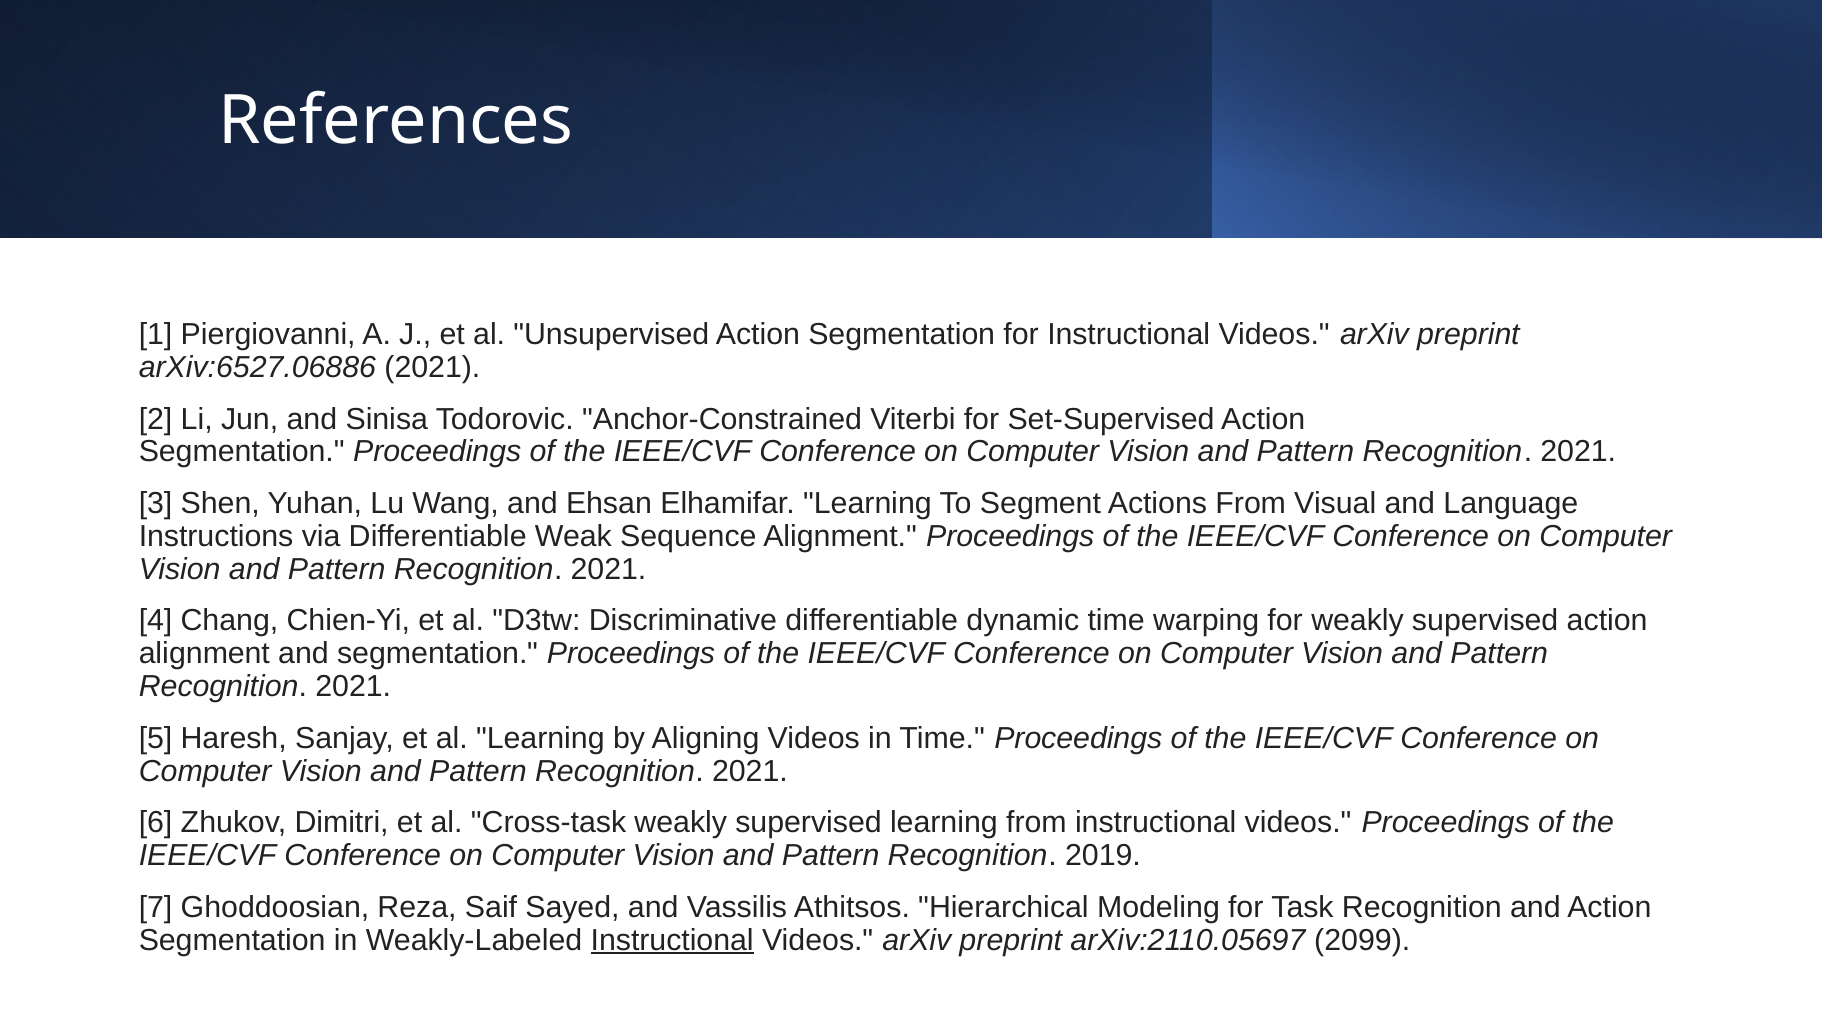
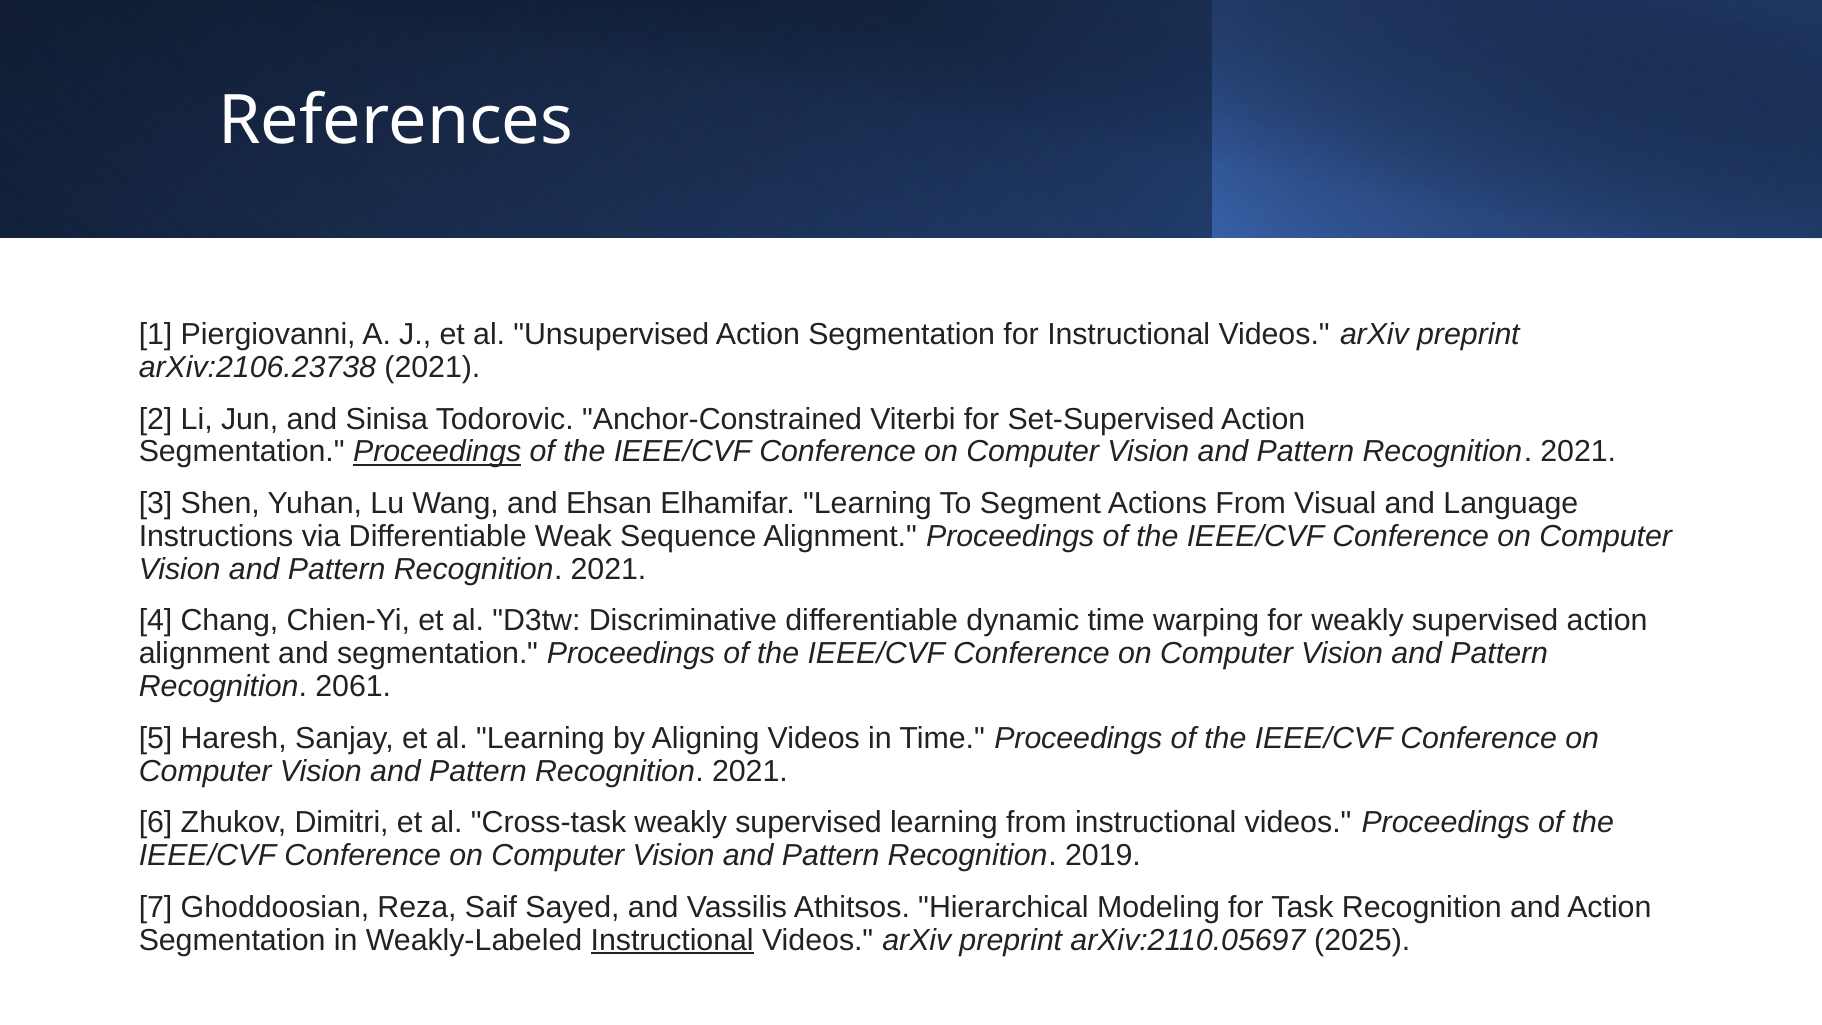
arXiv:6527.06886: arXiv:6527.06886 -> arXiv:2106.23738 (257, 367)
Proceedings underline: none -> present (437, 452)
2021: 2021 -> 2061 (353, 686)
2099: 2099 -> 2025 (1362, 940)
